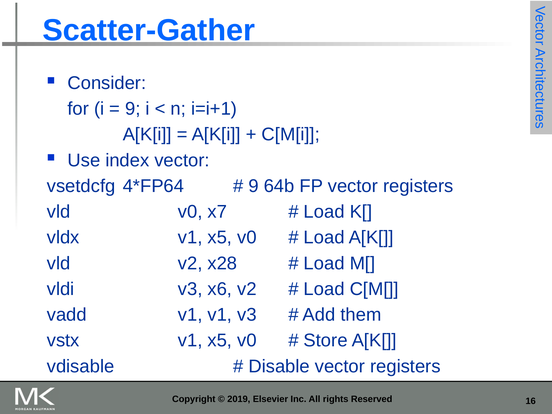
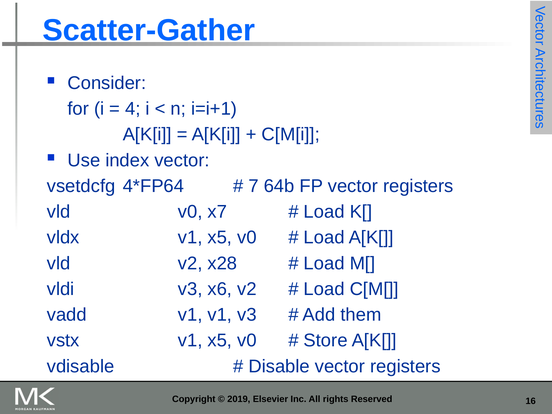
9: 9 -> 4 (133, 109)
9: 9 -> 7 (254, 186)
